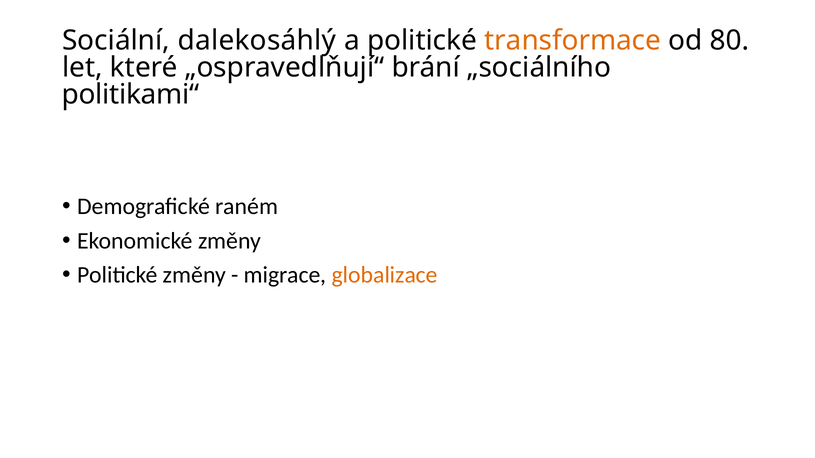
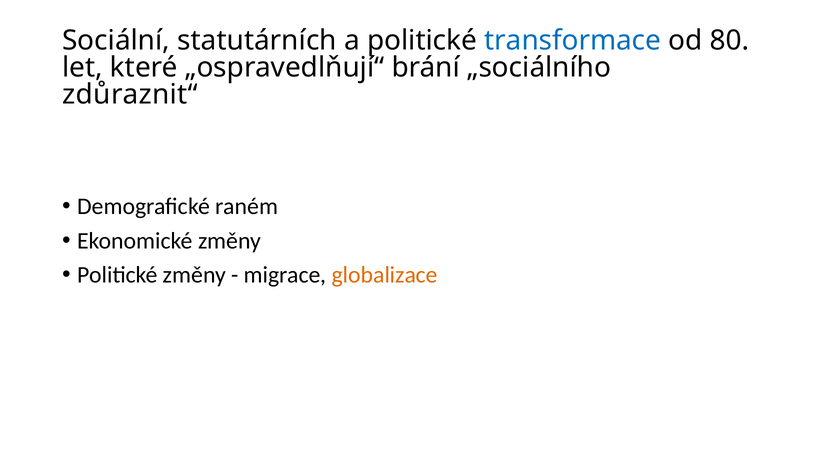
dalekosáhlý: dalekosáhlý -> statutárních (257, 40)
transformace colour: orange -> blue (573, 40)
politikami“: politikami“ -> zdůraznit“ (130, 95)
